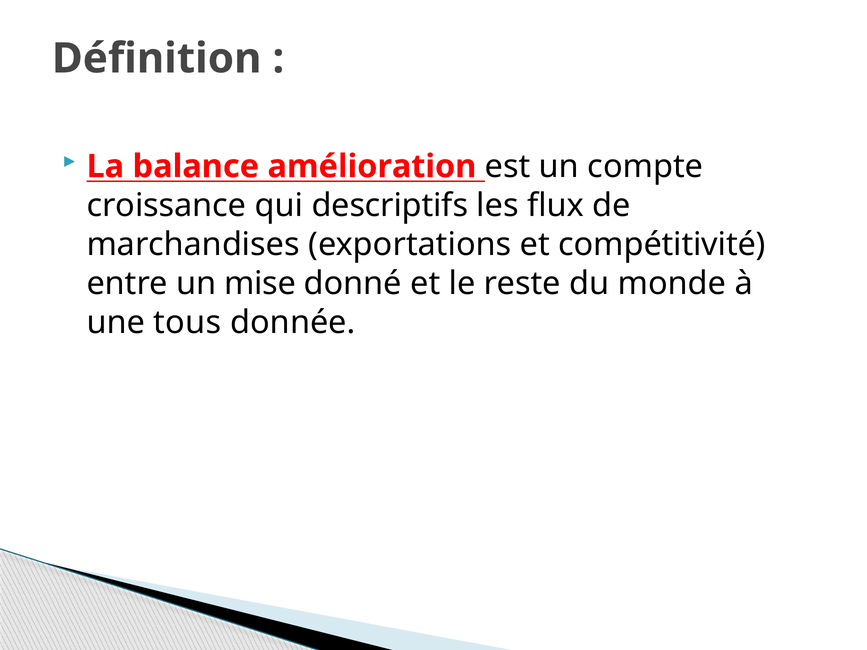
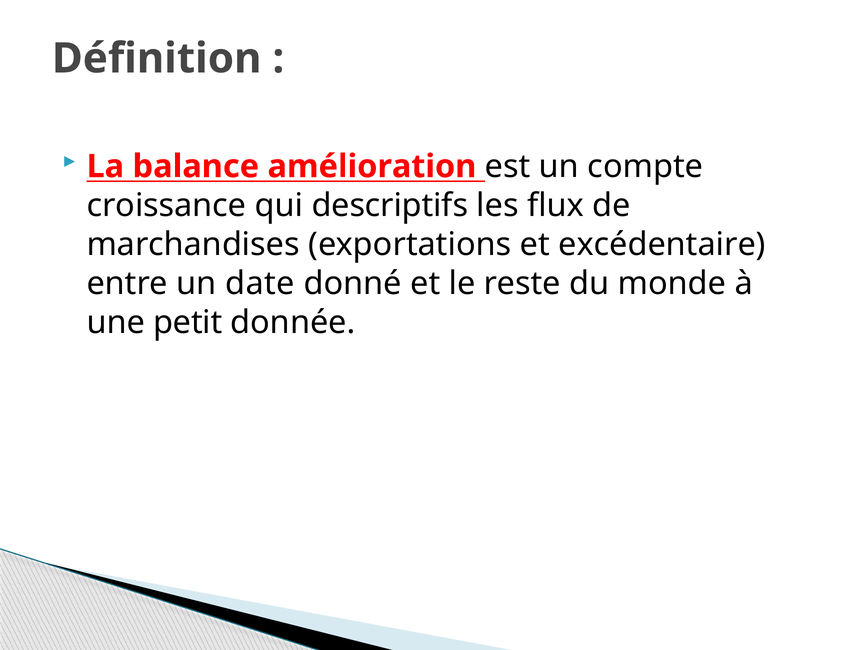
compétitivité: compétitivité -> excédentaire (662, 245)
mise: mise -> date (260, 284)
tous: tous -> petit (188, 323)
